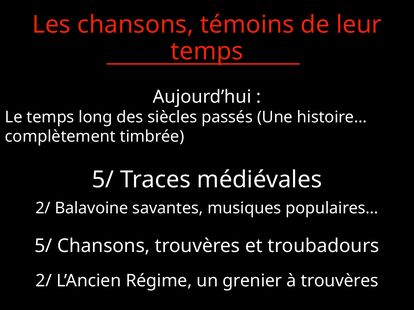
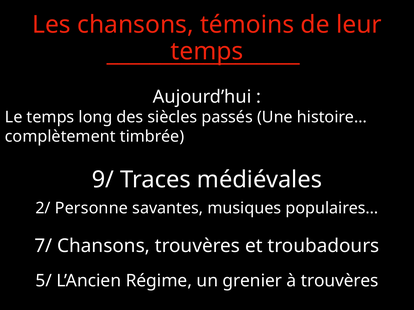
5/: 5/ -> 9/ (103, 180)
Balavoine: Balavoine -> Personne (91, 209)
5/: 5/ -> 7/ (43, 246)
2/: 2/ -> 5/ (44, 281)
